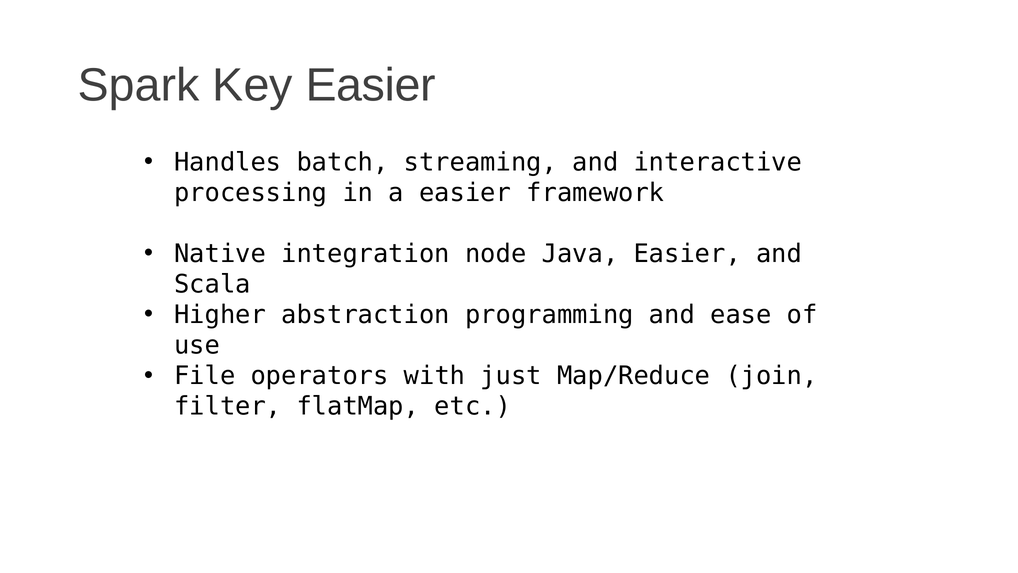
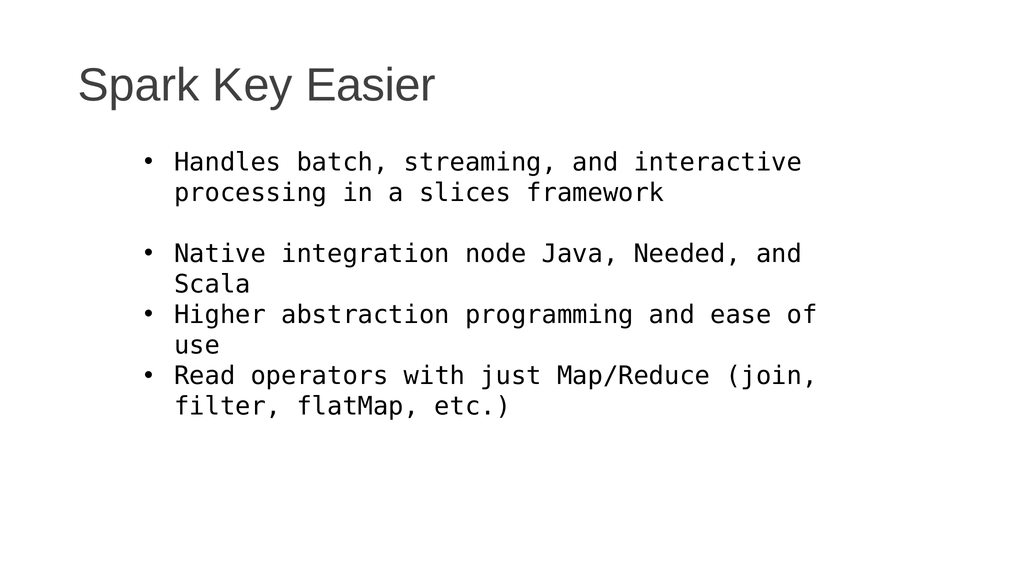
a easier: easier -> slices (465, 193)
Java Easier: Easier -> Needed (687, 254)
File: File -> Read (205, 376)
